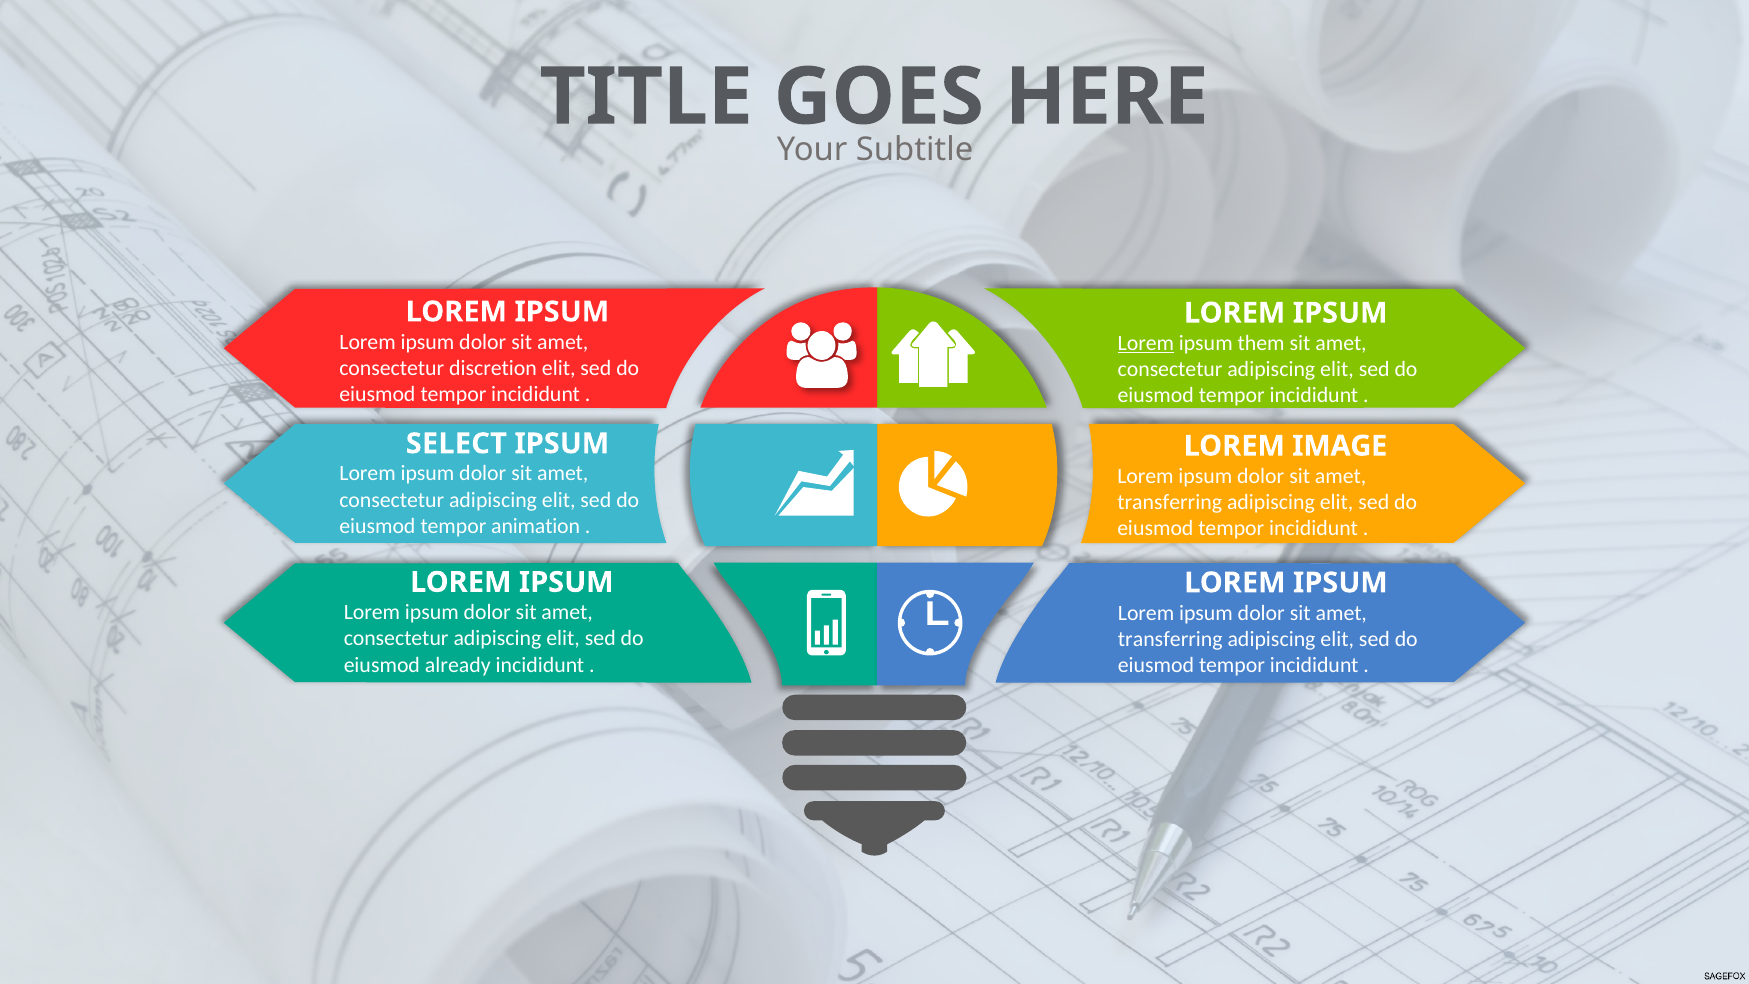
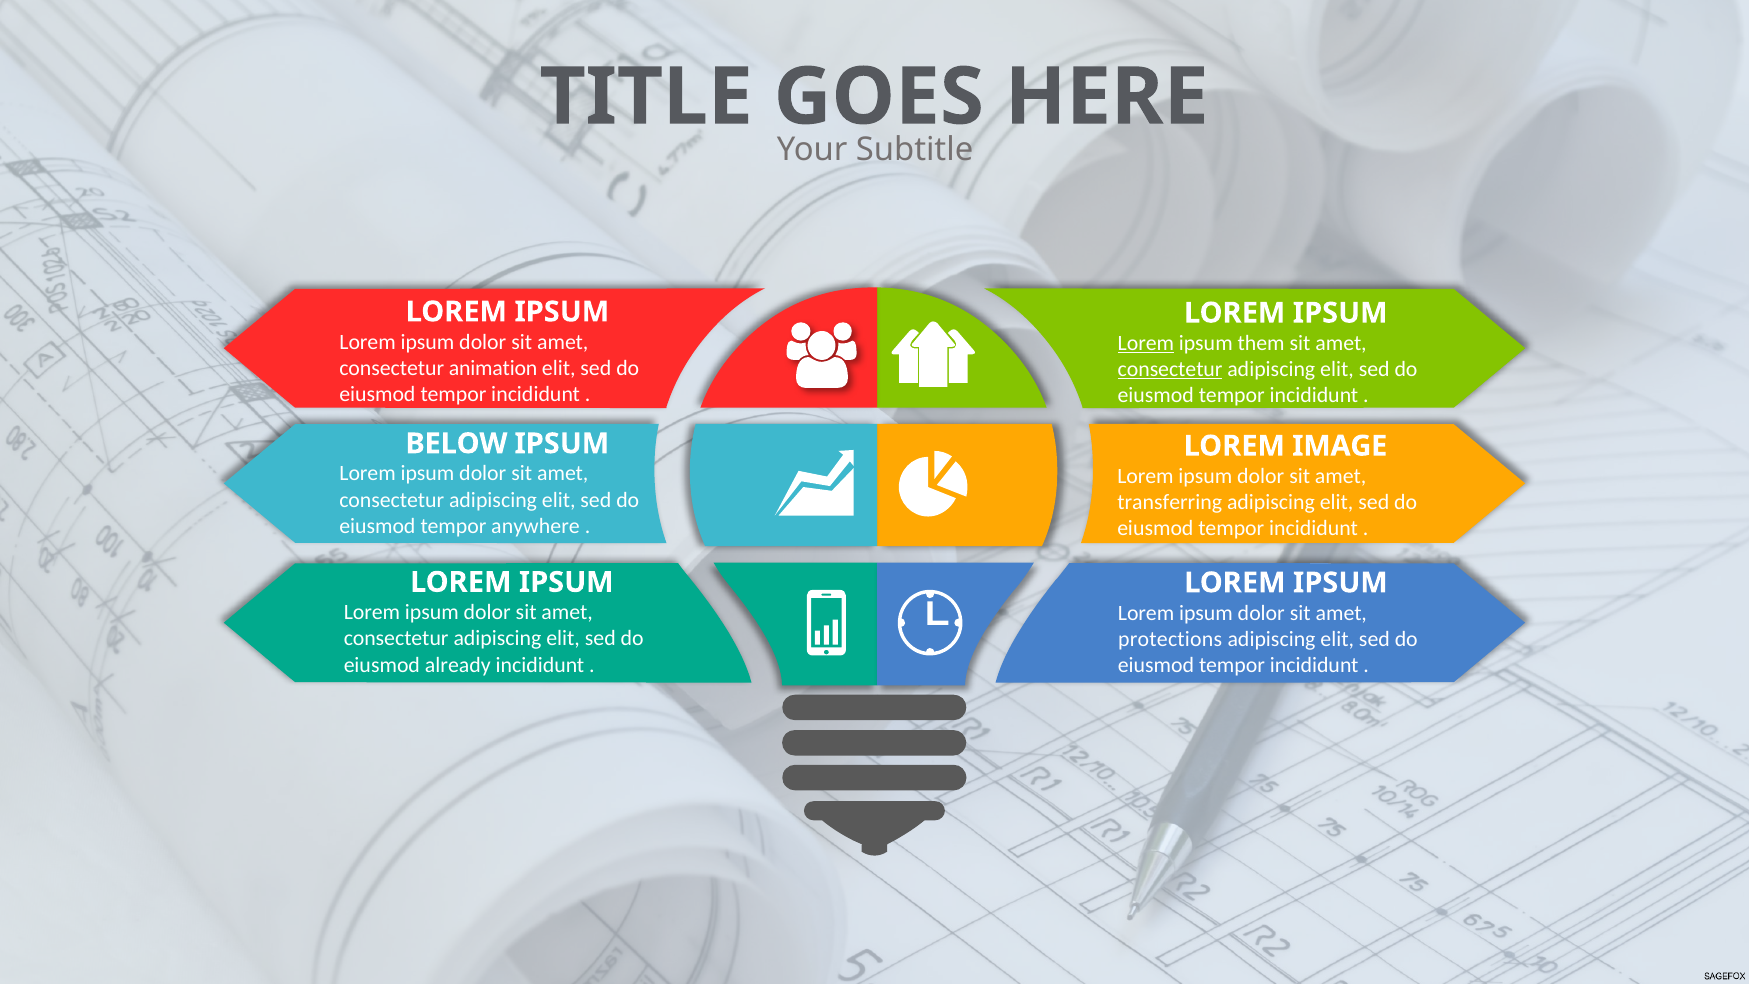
discretion: discretion -> animation (493, 368)
consectetur underline: none -> present (1170, 369)
SELECT: SELECT -> BELOW (457, 444)
animation: animation -> anywhere (536, 526)
transferring: transferring -> protections (1170, 639)
